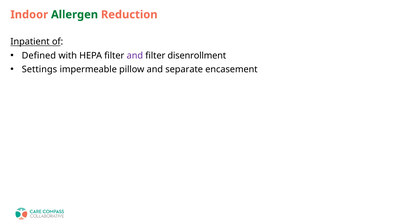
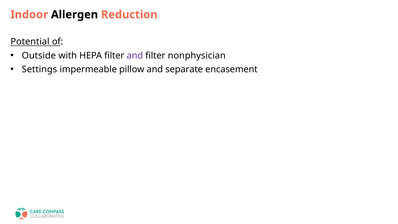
Allergen colour: green -> black (75, 15)
Inpatient: Inpatient -> Potential (30, 42)
Defined: Defined -> Outside (39, 55)
disenrollment: disenrollment -> nonphysician (197, 55)
